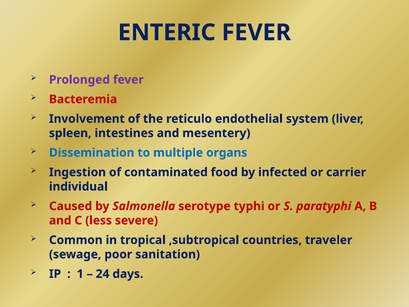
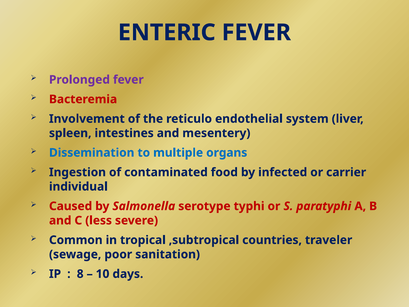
1: 1 -> 8 (80, 274)
24: 24 -> 10 (103, 274)
